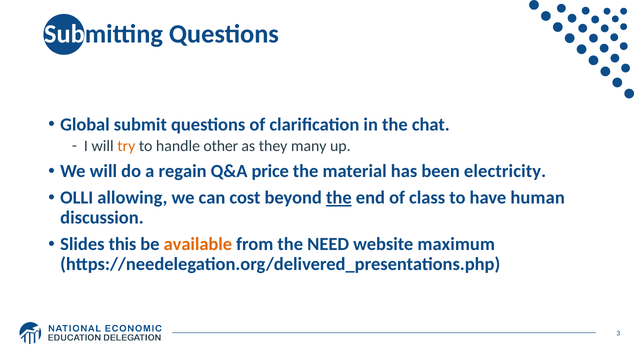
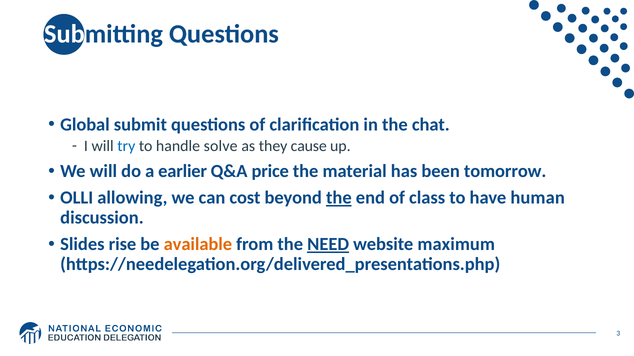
try colour: orange -> blue (126, 146)
other: other -> solve (221, 146)
many: many -> cause (309, 146)
regain: regain -> earlier (183, 172)
electricity: electricity -> tomorrow (505, 172)
this: this -> rise (122, 245)
NEED underline: none -> present (328, 245)
